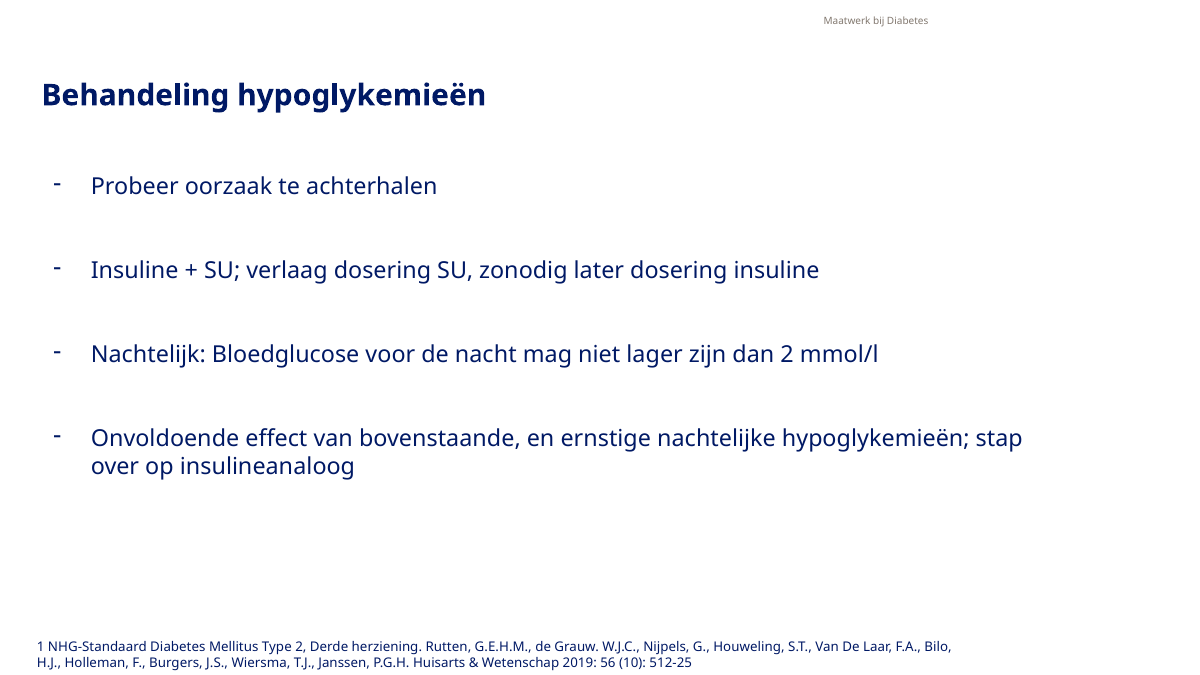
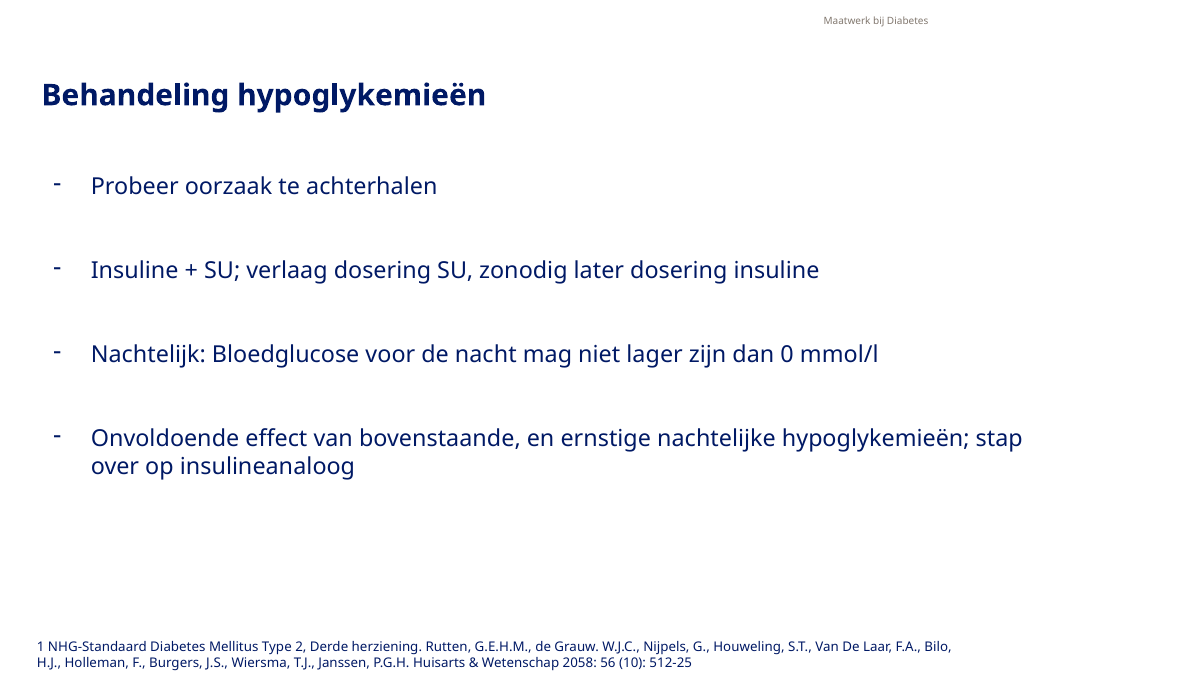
dan 2: 2 -> 0 (787, 355)
2019: 2019 -> 2058 (580, 663)
